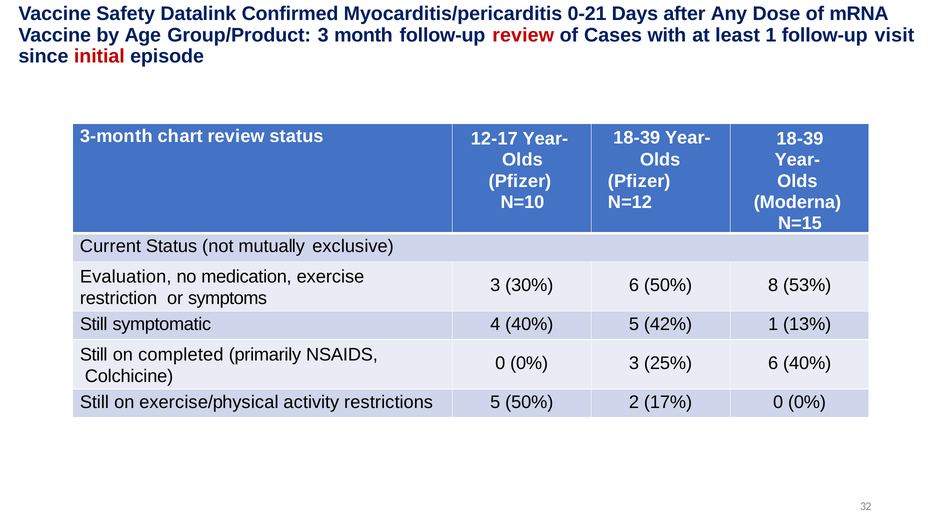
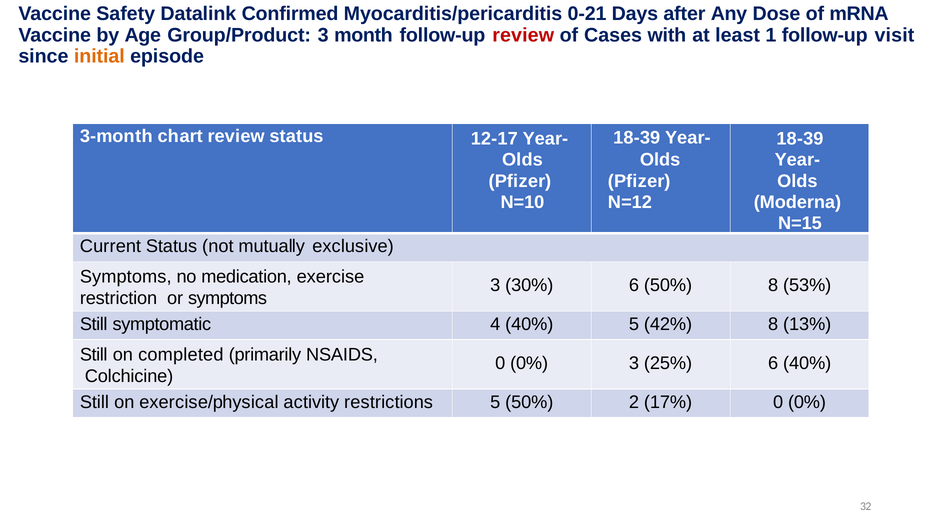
initial colour: red -> orange (99, 56)
Evaluation: Evaluation -> Symptoms (126, 277)
42% 1: 1 -> 8 (773, 324)
